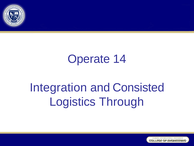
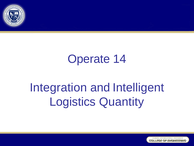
Consisted: Consisted -> Intelligent (138, 87)
Through: Through -> Quantity (122, 102)
